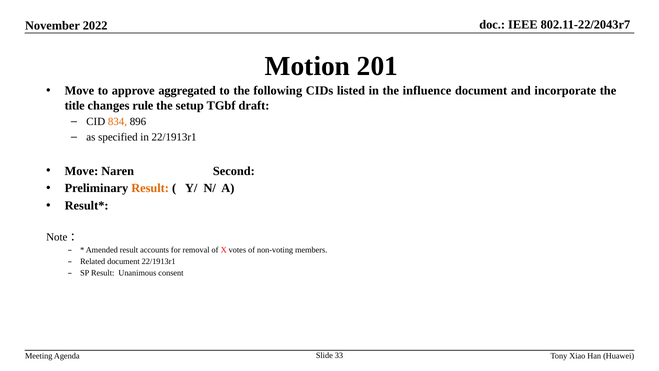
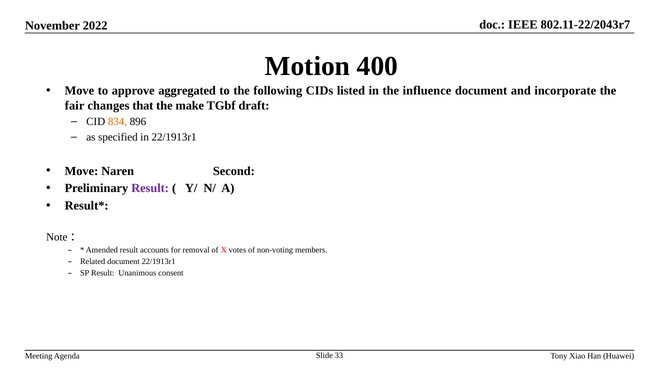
201: 201 -> 400 (378, 66)
title: title -> fair (75, 105)
rule: rule -> that (143, 105)
setup: setup -> make (190, 105)
Result colour: orange -> purple (150, 188)
